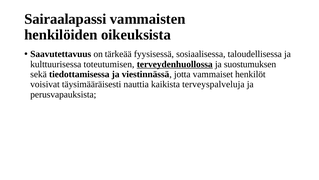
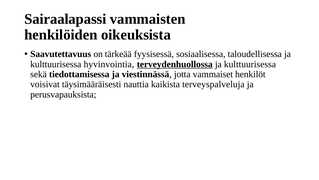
toteutumisen: toteutumisen -> hyvinvointia (109, 64)
terveydenhuollossa ja suostumuksen: suostumuksen -> kulttuurisessa (250, 64)
